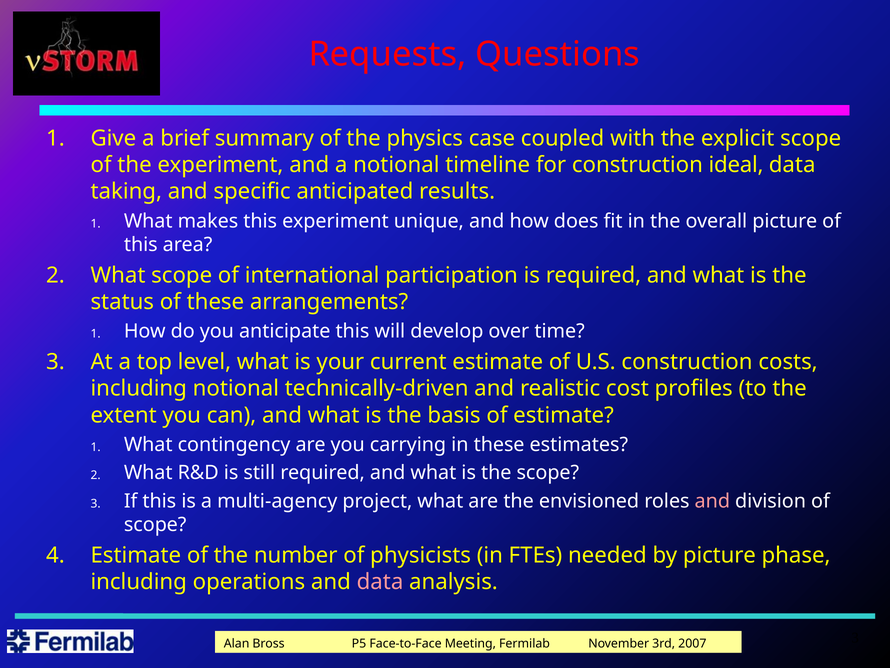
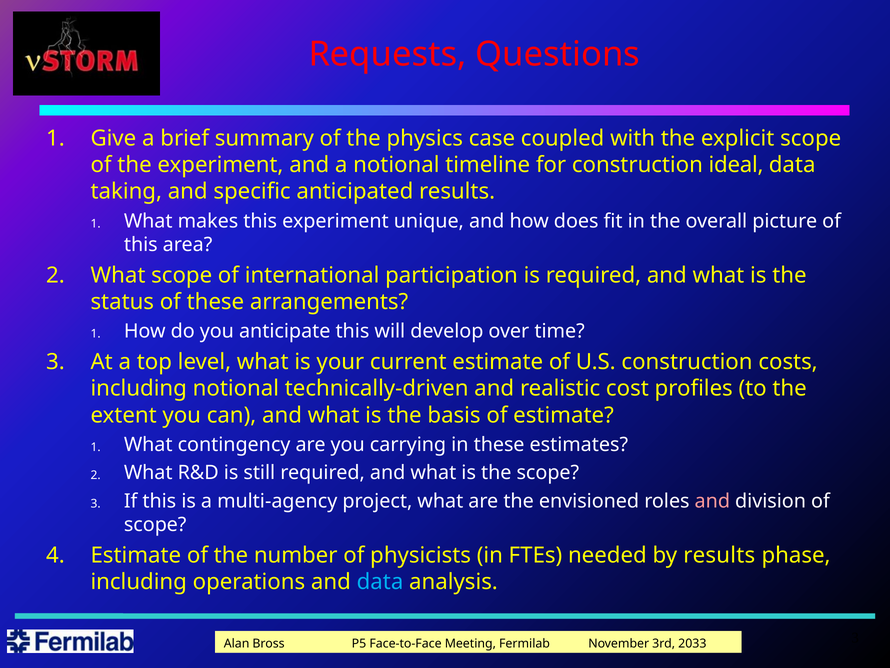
by picture: picture -> results (719, 555)
data colour: pink -> light blue (380, 581)
2007: 2007 -> 2033 (692, 643)
